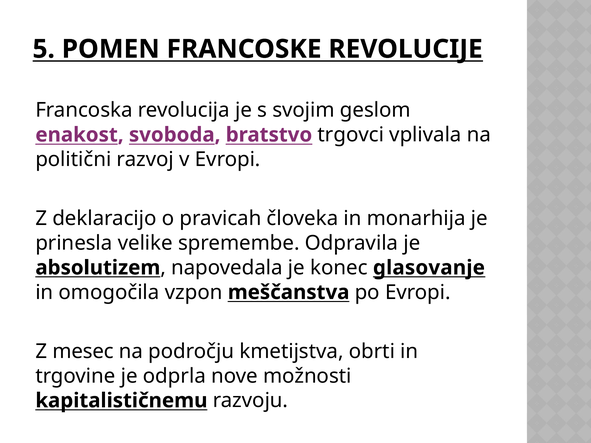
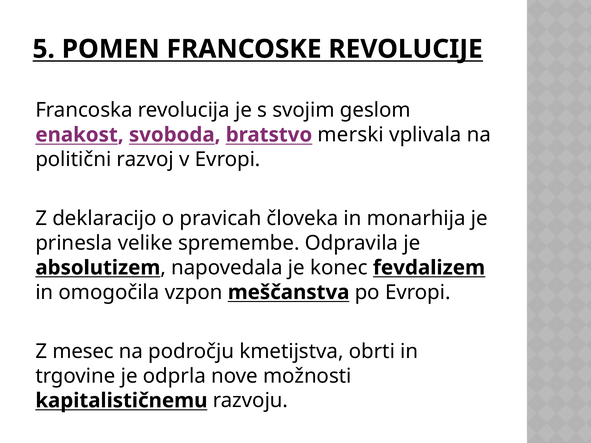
trgovci: trgovci -> merski (351, 135)
glasovanje: glasovanje -> fevdalizem (429, 268)
